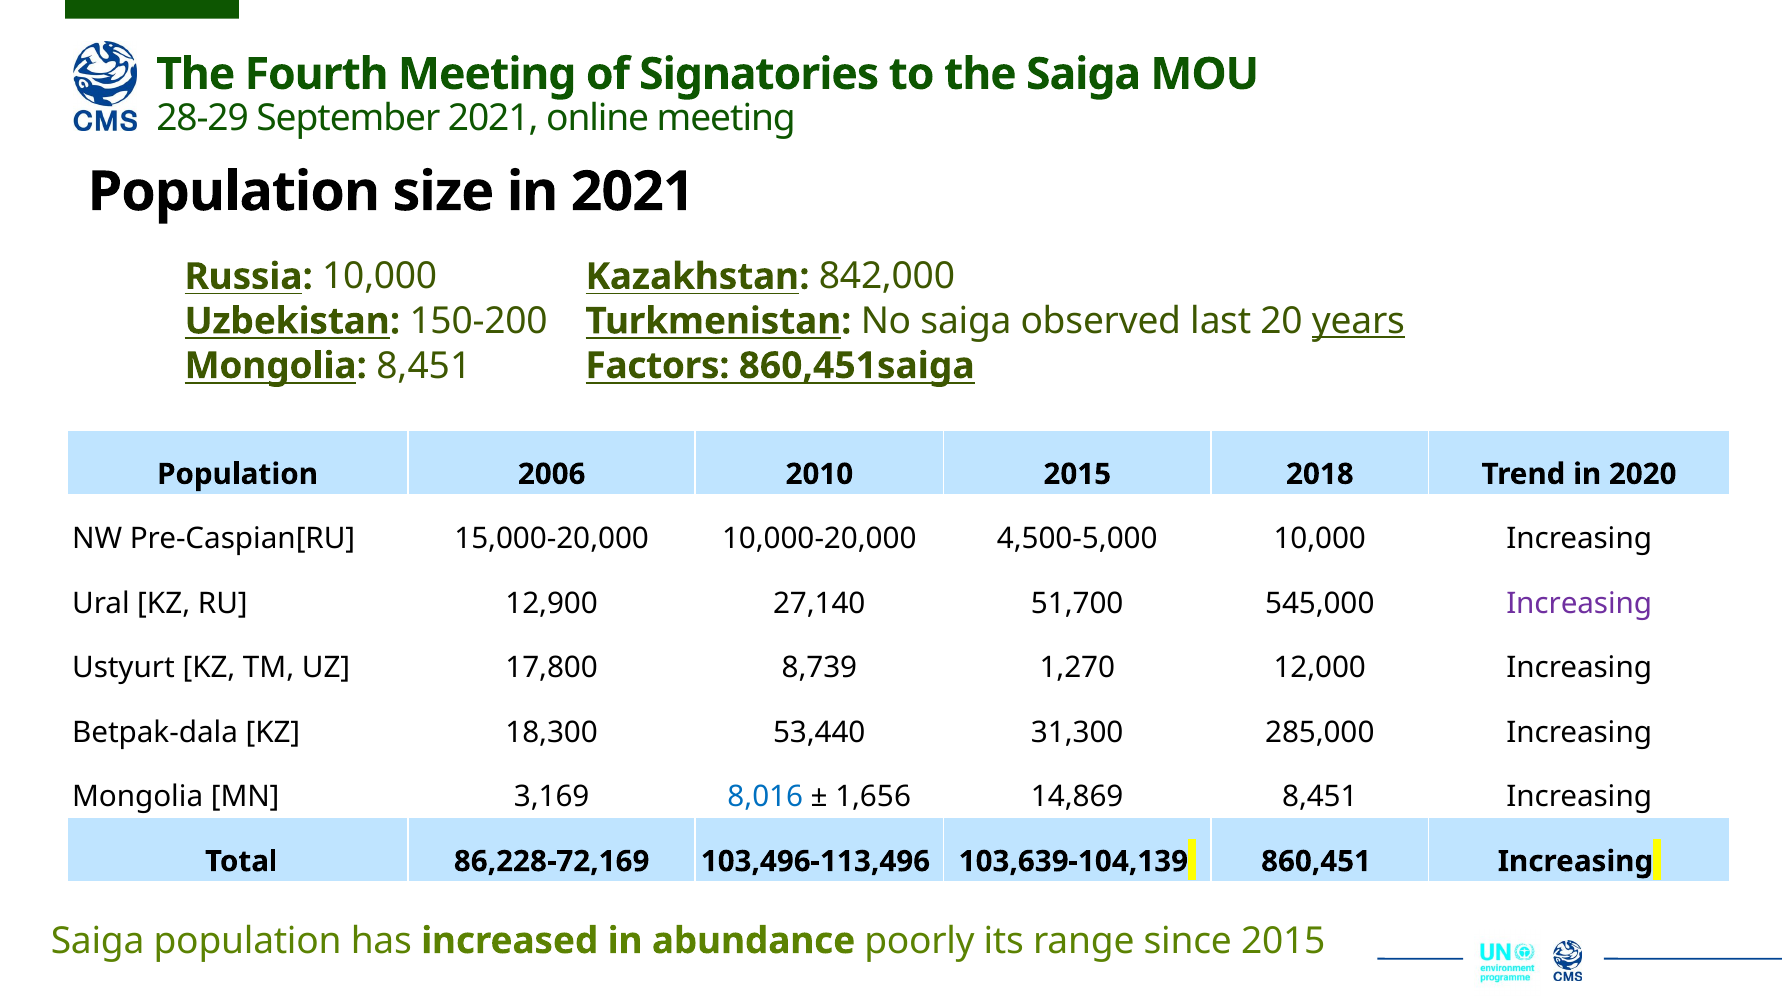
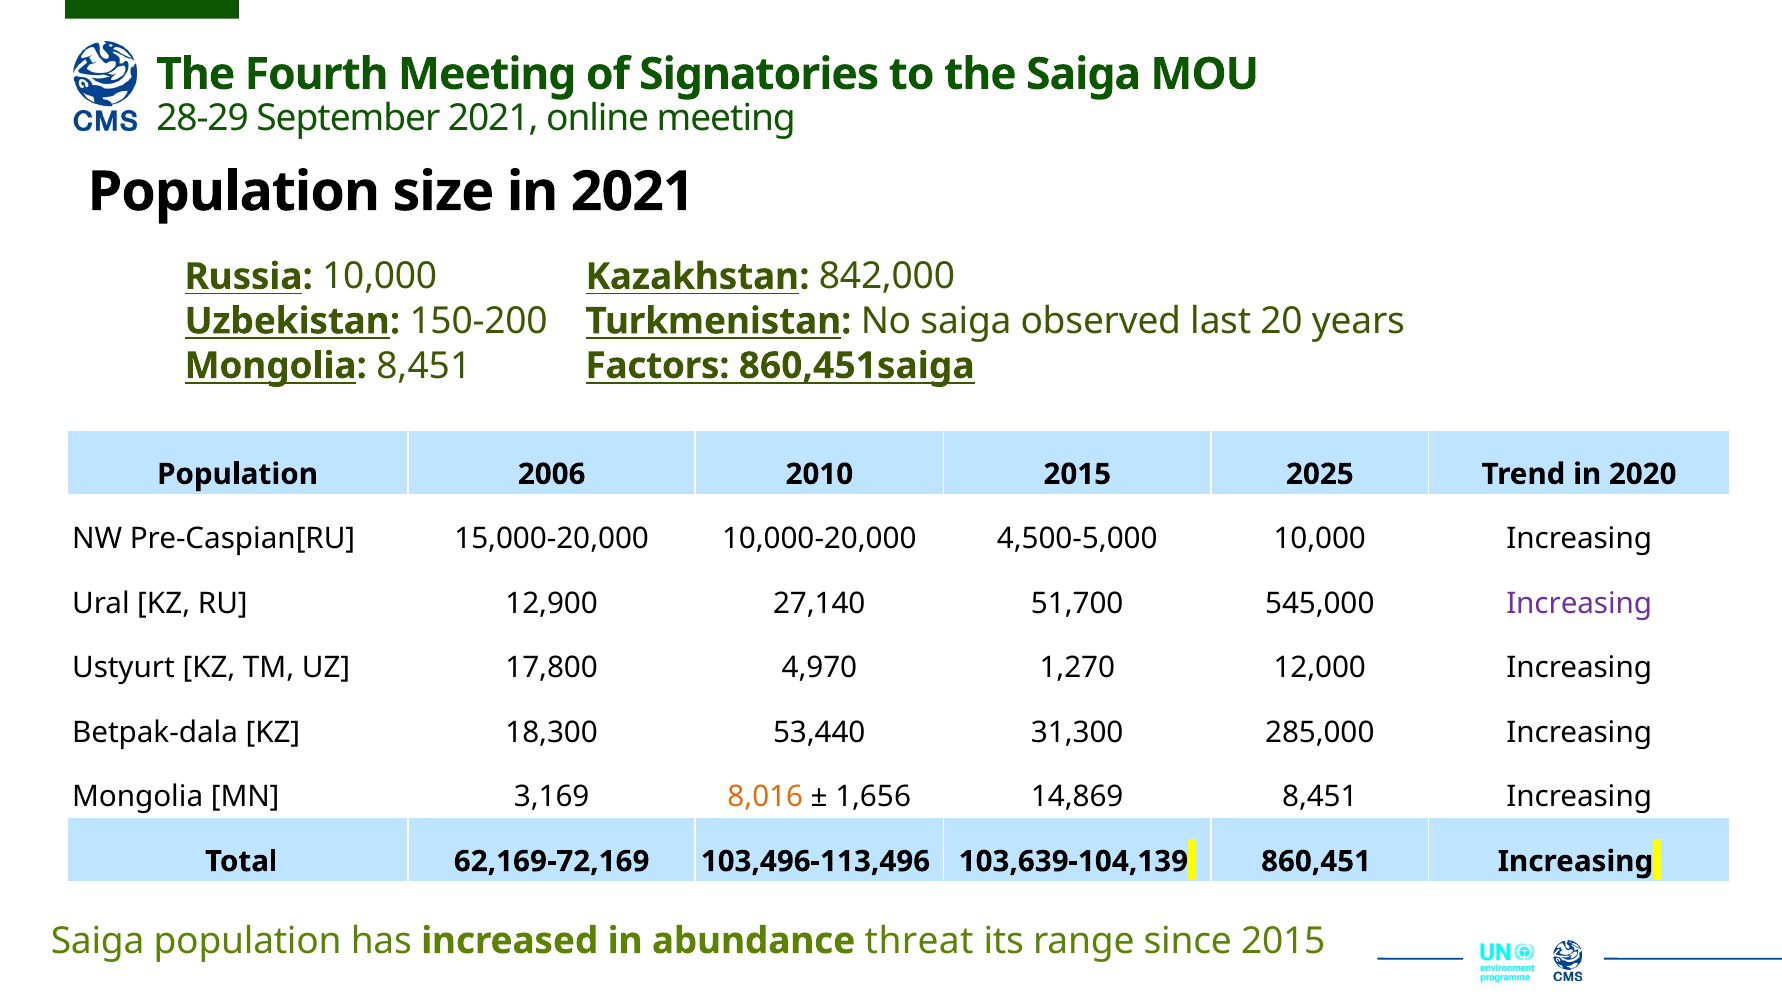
years underline: present -> none (1358, 321)
2018: 2018 -> 2025 (1320, 474)
8,739: 8,739 -> 4,970 (819, 667)
8,016 colour: blue -> orange (765, 796)
86,228-72,169: 86,228-72,169 -> 62,169-72,169 (552, 861)
poorly: poorly -> threat (919, 940)
